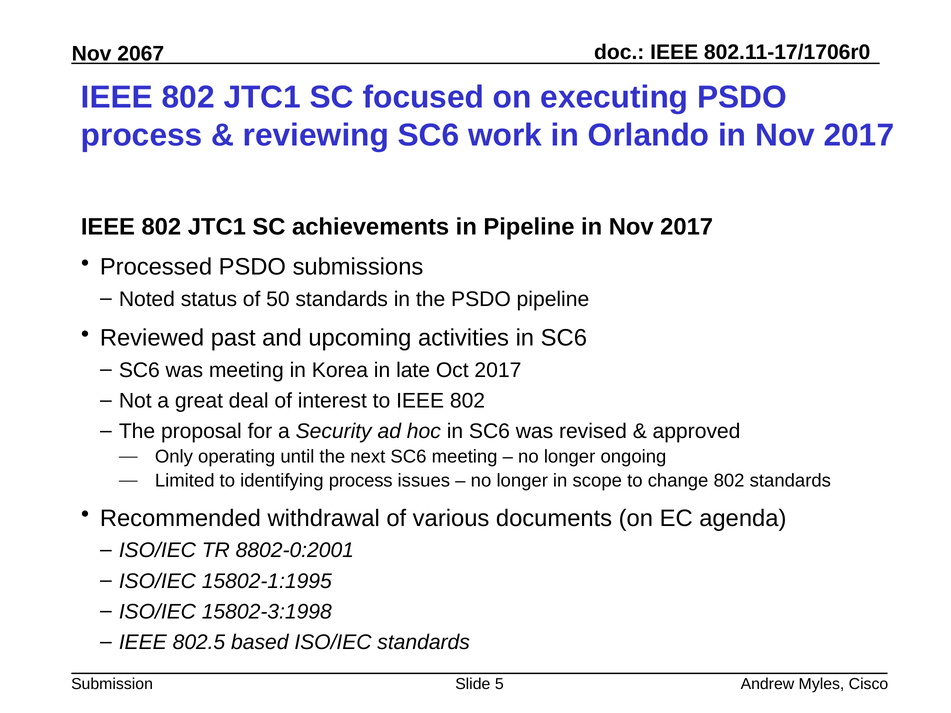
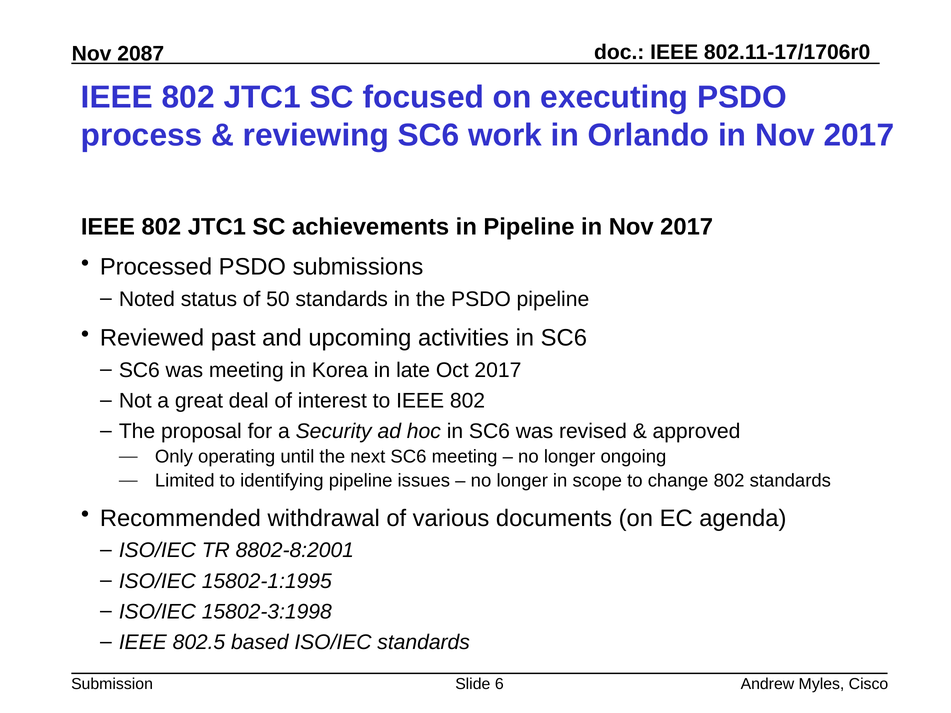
2067: 2067 -> 2087 (141, 54)
identifying process: process -> pipeline (361, 481)
8802-0:2001: 8802-0:2001 -> 8802-8:2001 (295, 551)
5: 5 -> 6 (499, 684)
